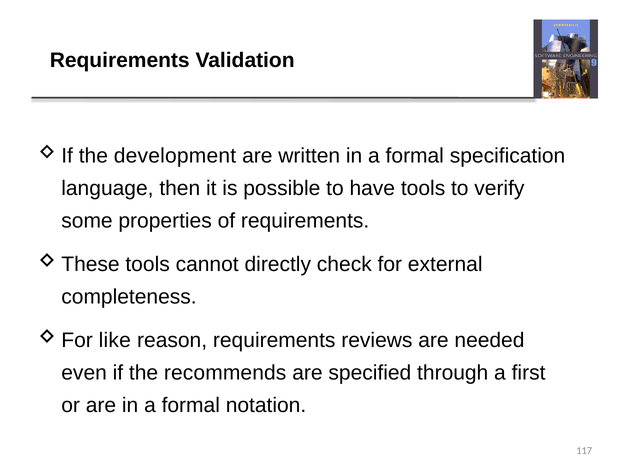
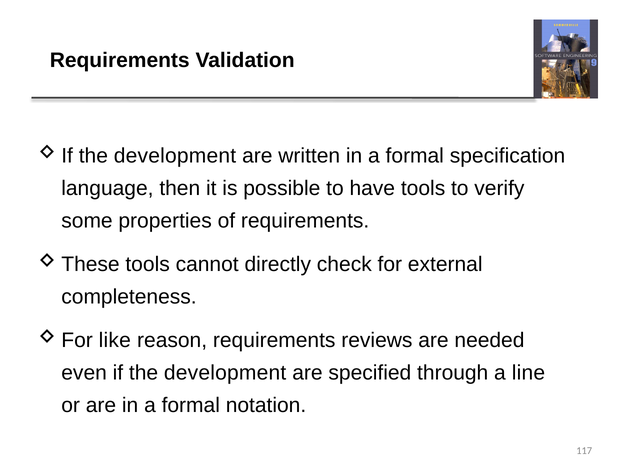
if the recommends: recommends -> development (225, 373)
first: first -> line (528, 373)
